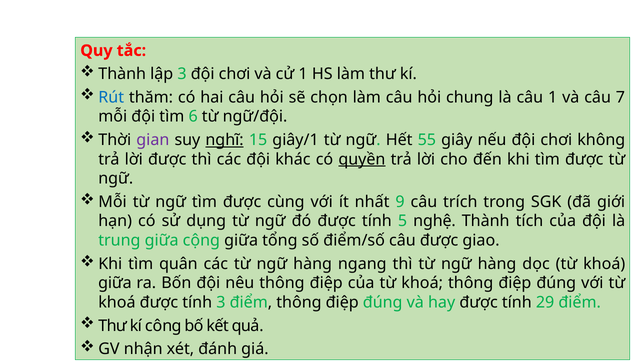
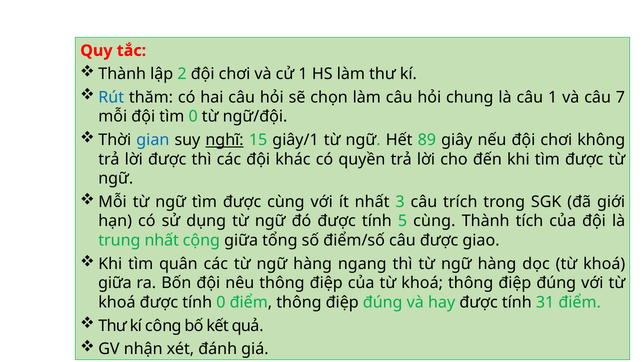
lập 3: 3 -> 2 (182, 74)
tìm 6: 6 -> 0 (193, 116)
gian colour: purple -> blue (153, 140)
55: 55 -> 89 (427, 140)
quyền underline: present -> none (362, 159)
9: 9 -> 3 (400, 202)
5 nghệ: nghệ -> cùng (434, 221)
trung giữa: giữa -> nhất (162, 240)
3: 3 -> 0 (221, 302)
29: 29 -> 31 (545, 302)
